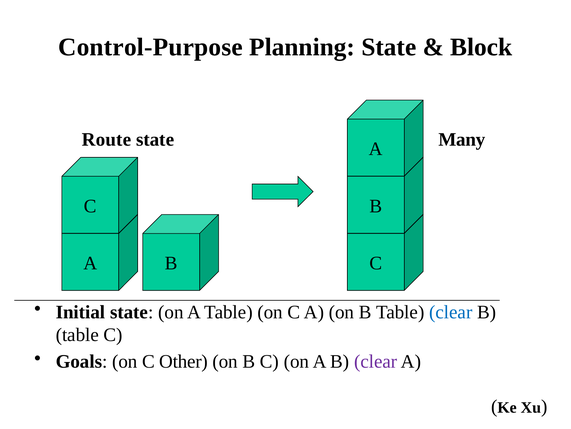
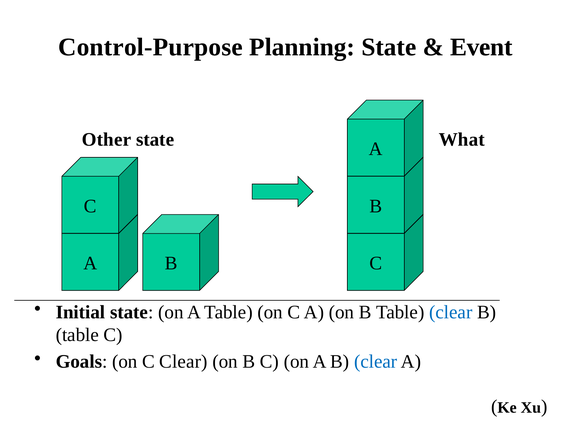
Block: Block -> Event (481, 47)
Route: Route -> Other (106, 139)
Many: Many -> What (462, 139)
C Other: Other -> Clear (183, 361)
clear colour: purple -> blue (376, 361)
